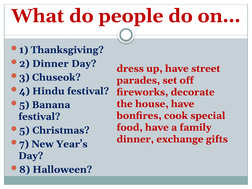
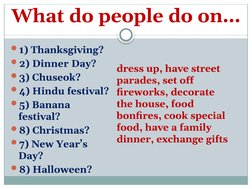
house have: have -> food (183, 104)
5: 5 -> 8 (24, 130)
